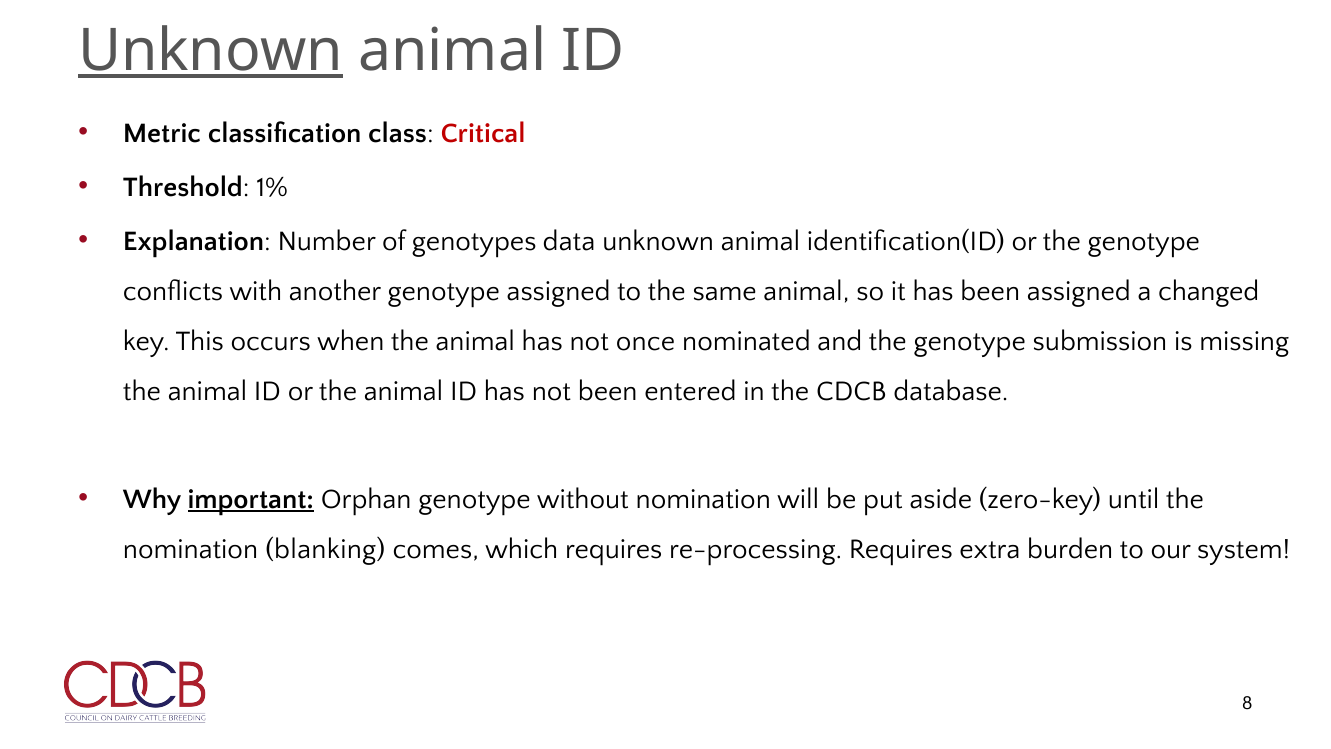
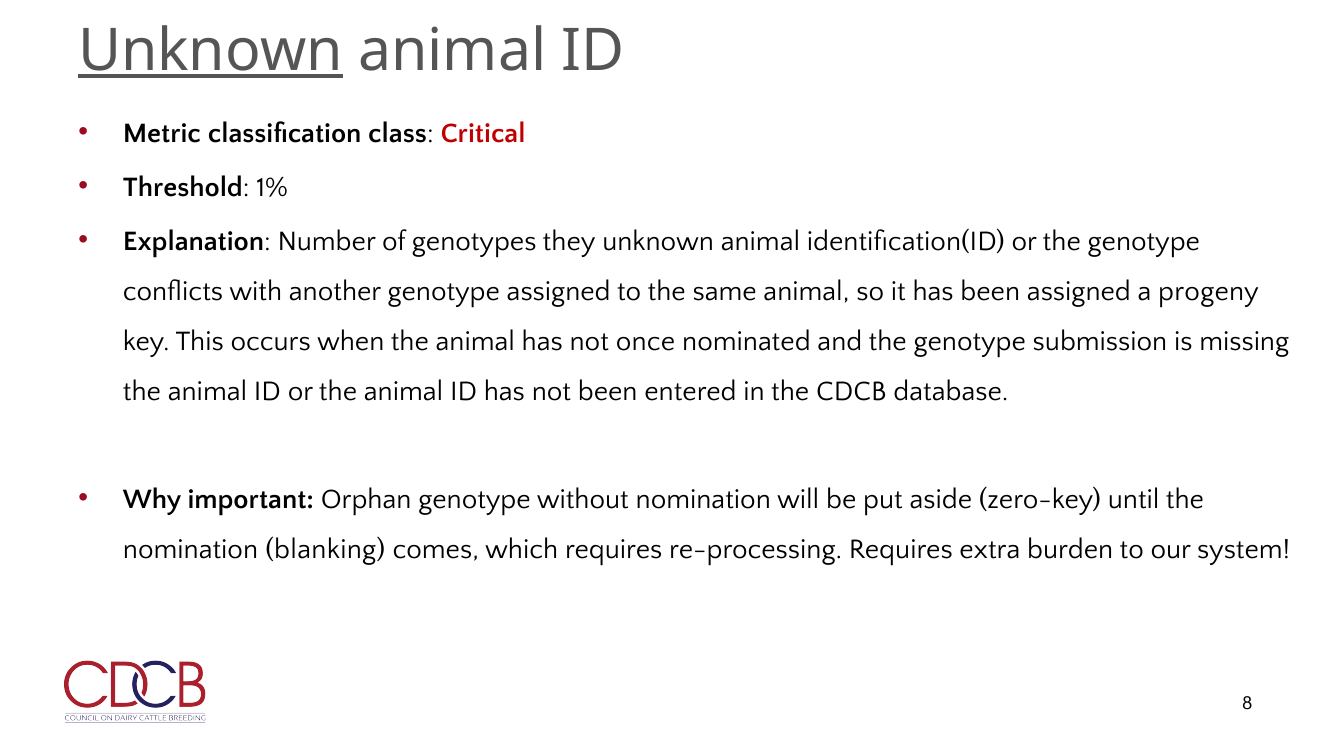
data: data -> they (569, 241)
changed: changed -> progeny (1209, 291)
important underline: present -> none (251, 499)
